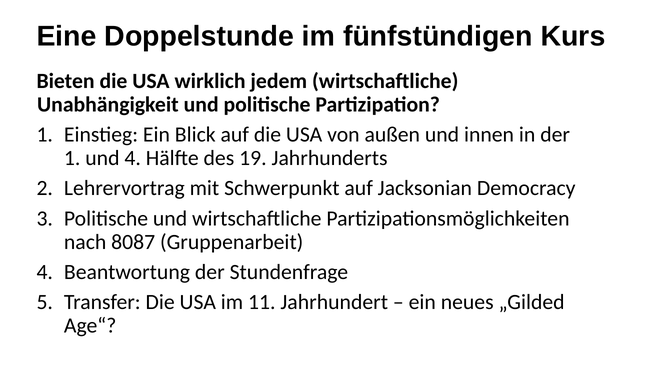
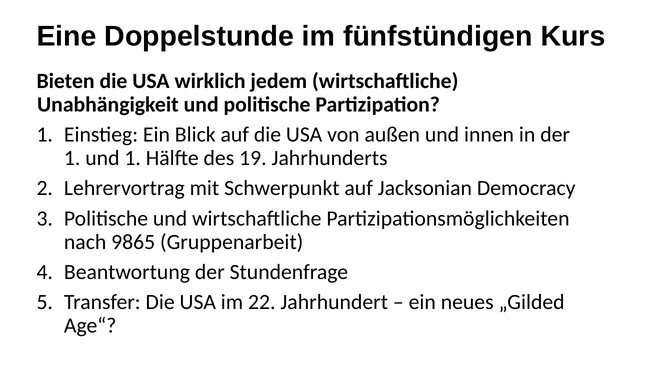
und 4: 4 -> 1 (133, 158)
8087: 8087 -> 9865 (133, 242)
11: 11 -> 22 (262, 302)
